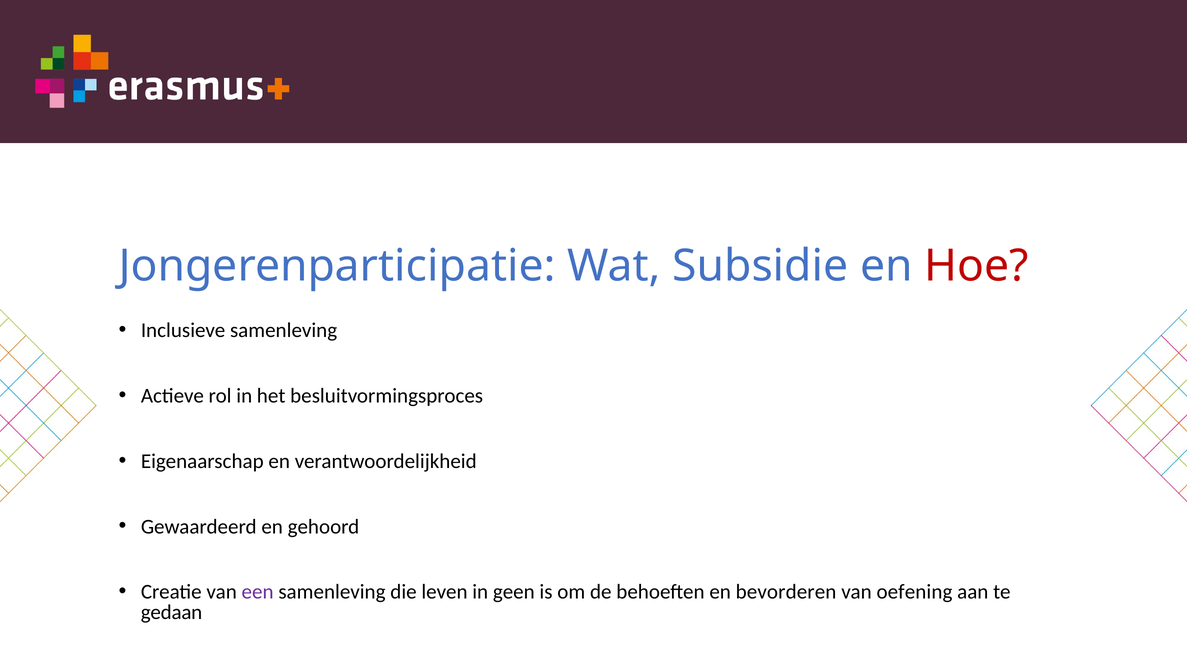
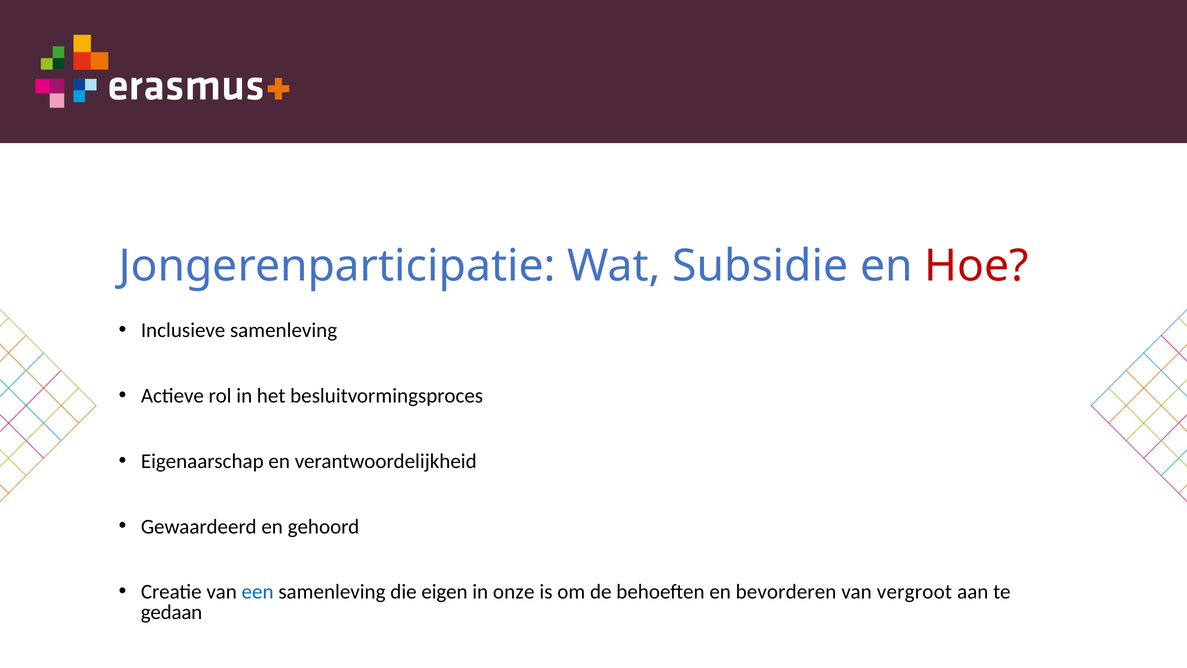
een colour: purple -> blue (258, 592)
leven: leven -> eigen (445, 592)
geen: geen -> onze (514, 592)
oefening: oefening -> vergroot (914, 592)
